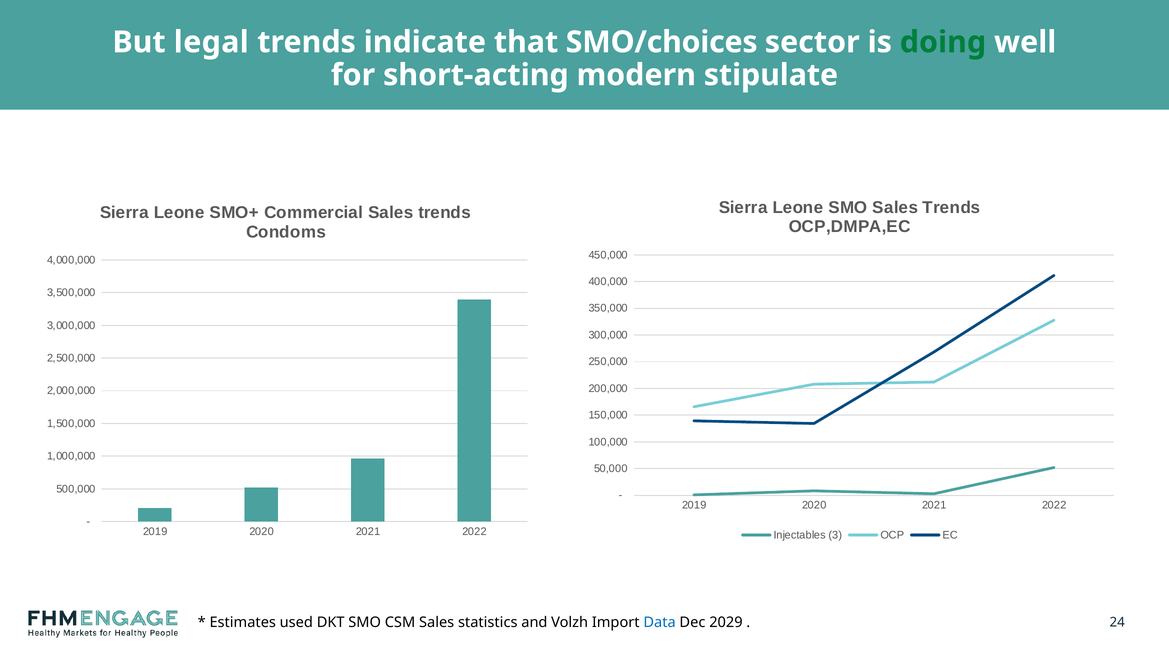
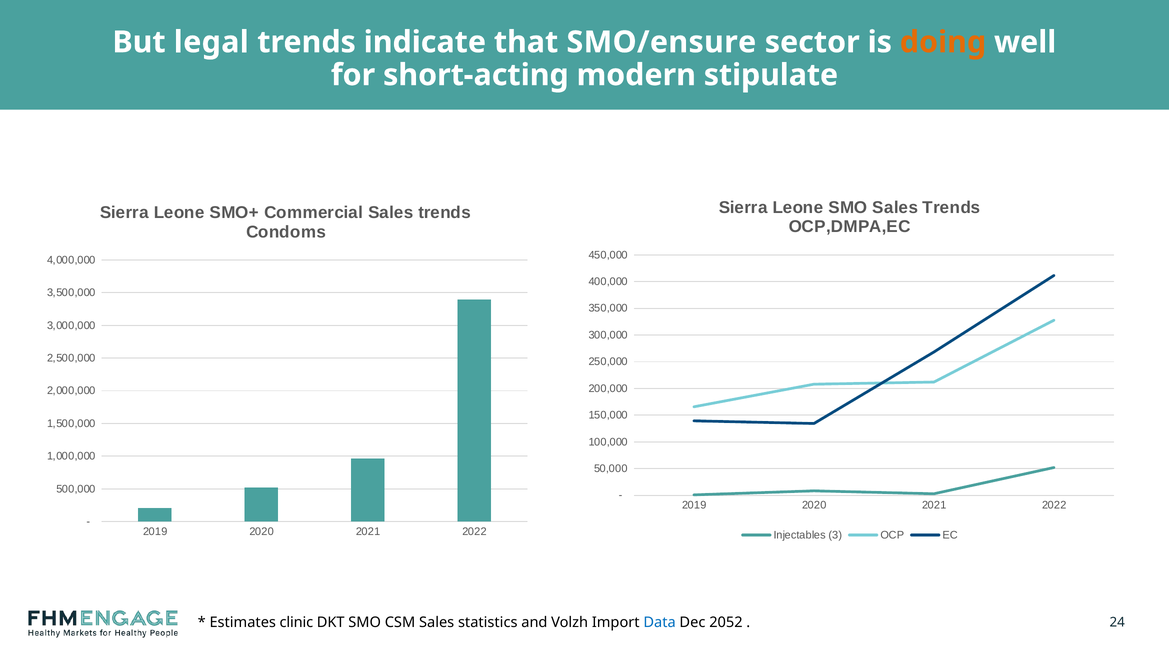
SMO/choices: SMO/choices -> SMO/ensure (661, 42)
doing colour: green -> orange (943, 42)
used: used -> clinic (296, 622)
2029: 2029 -> 2052 (726, 622)
